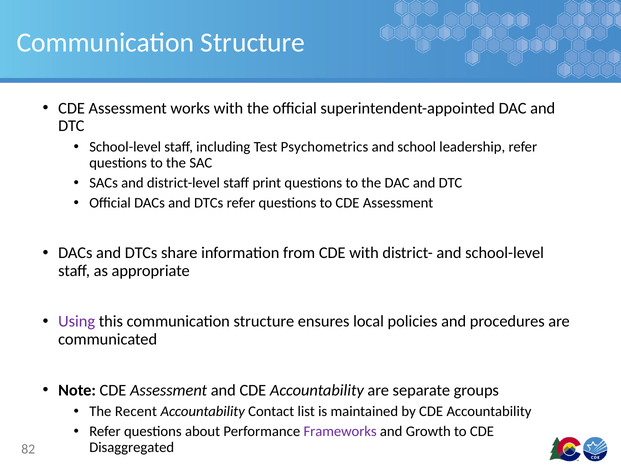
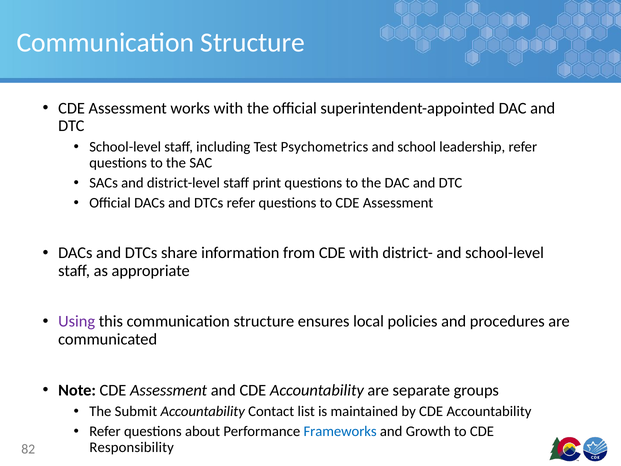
Recent: Recent -> Submit (136, 411)
Frameworks colour: purple -> blue (340, 431)
Disaggregated: Disaggregated -> Responsibility (132, 447)
